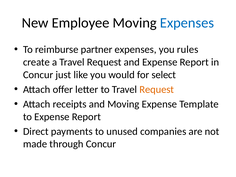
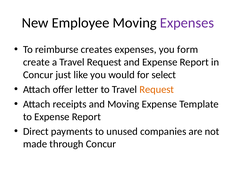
Expenses colour: blue -> purple (187, 23)
partner: partner -> creates (97, 50)
rules: rules -> form (188, 50)
